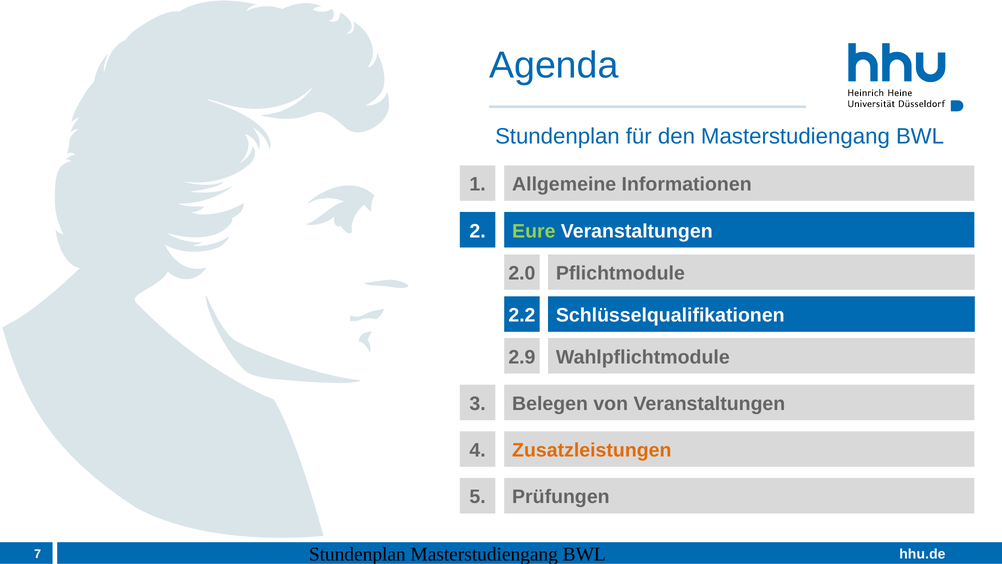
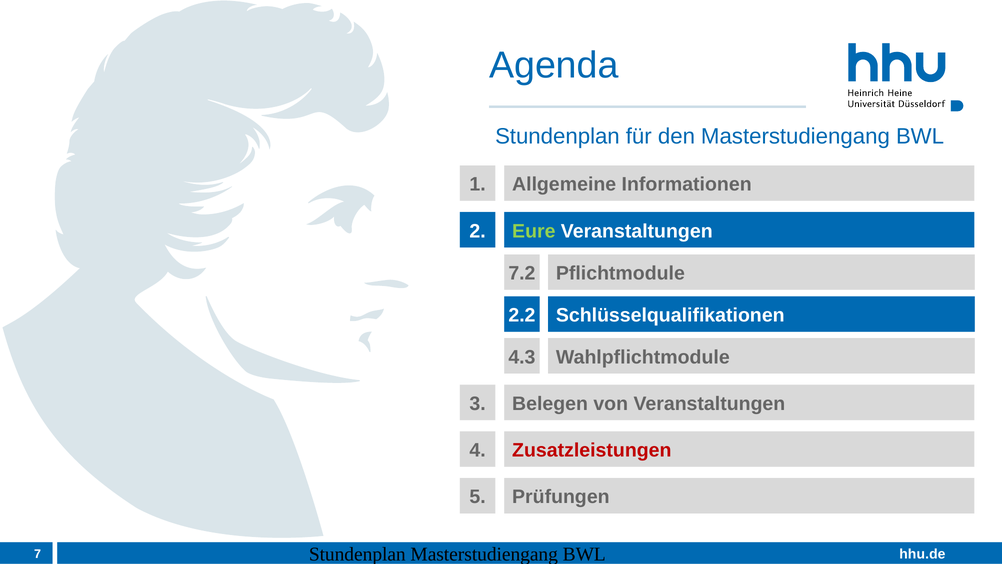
2.0: 2.0 -> 7.2 (522, 274)
2.9: 2.9 -> 4.3 (522, 357)
Zusatzleistungen colour: orange -> red (592, 451)
